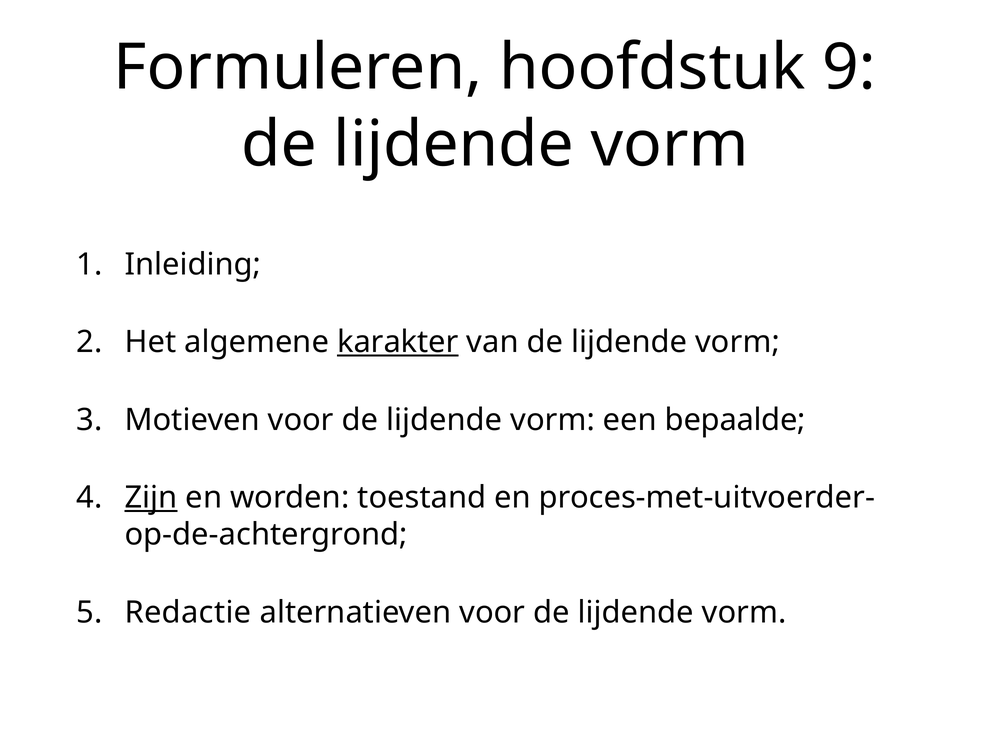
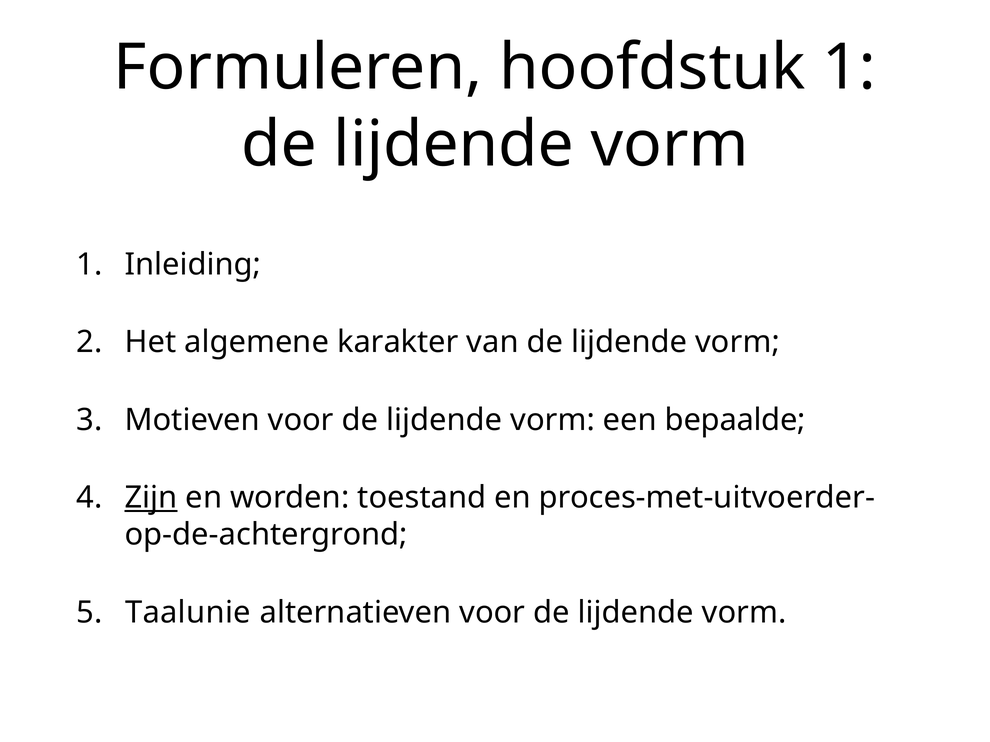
hoofdstuk 9: 9 -> 1 (849, 68)
karakter underline: present -> none (398, 342)
Redactie: Redactie -> Taalunie (188, 613)
